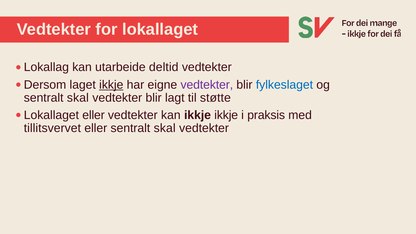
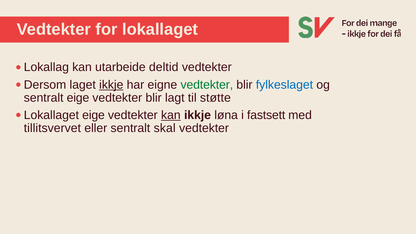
vedtekter colour: purple -> green (207, 85)
skal: skal -> eige (78, 98)
Lokallaget eller: eller -> eige (94, 115)
kan underline: none -> present (171, 115)
ikkje ikkje: ikkje -> løna (226, 115)
praksis: praksis -> fastsett (266, 115)
